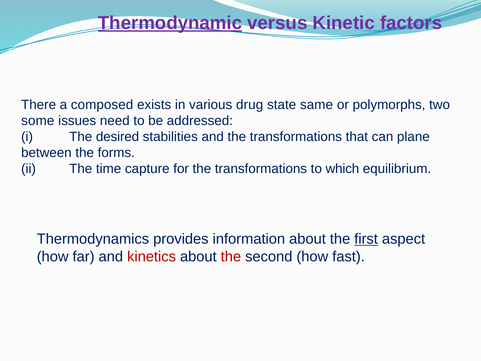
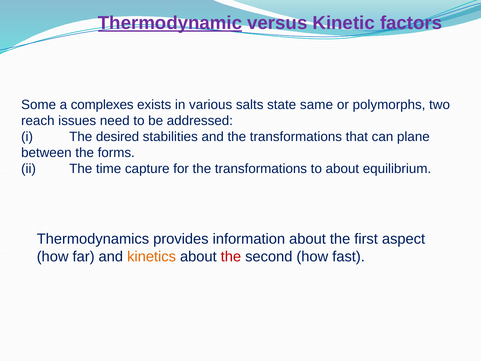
There: There -> Some (39, 105)
composed: composed -> complexes (102, 105)
drug: drug -> salts (250, 105)
some: some -> reach (38, 121)
to which: which -> about (342, 169)
first underline: present -> none (366, 239)
kinetics colour: red -> orange (152, 256)
